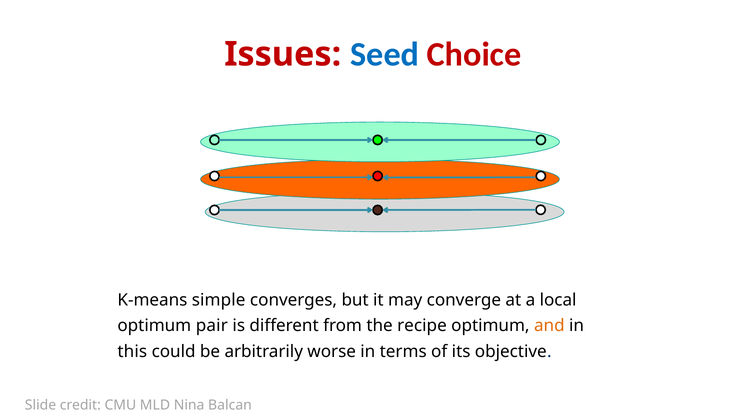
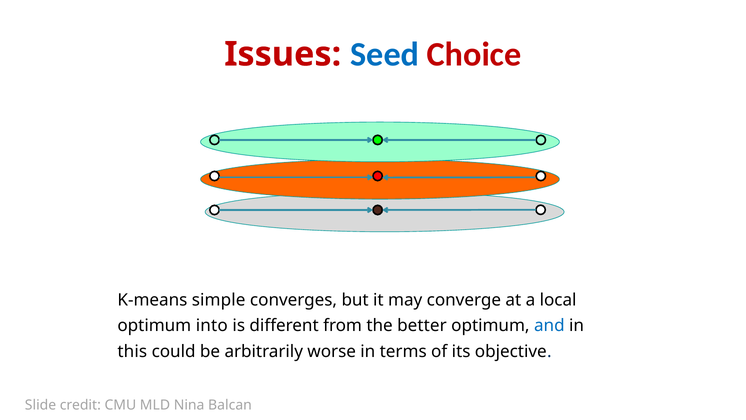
pair: pair -> into (212, 325)
recipe: recipe -> better (422, 325)
and colour: orange -> blue (549, 325)
